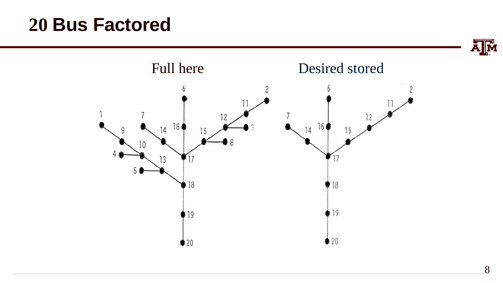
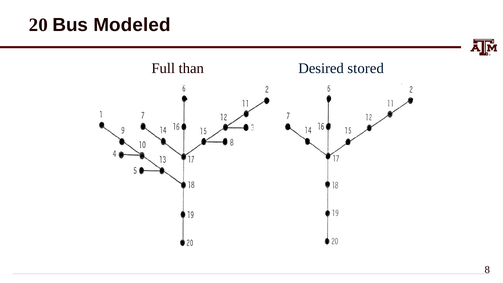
Factored: Factored -> Modeled (132, 25)
here: here -> than (191, 68)
